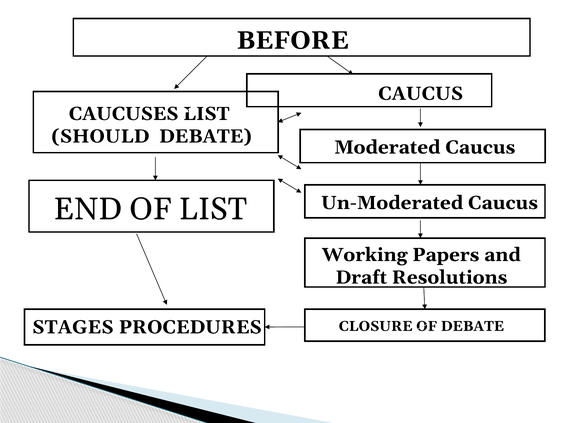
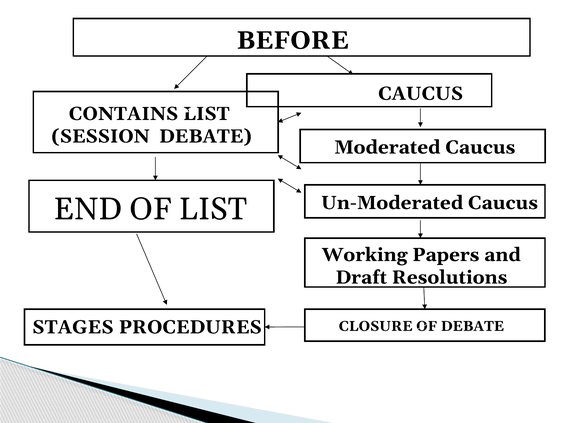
CAUCUSES: CAUCUSES -> CONTAINS (123, 114)
SHOULD: SHOULD -> SESSION (100, 137)
